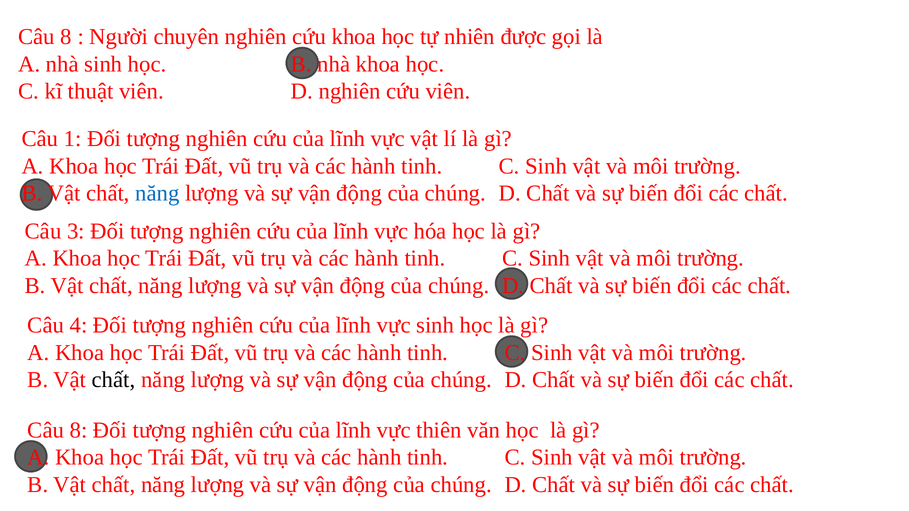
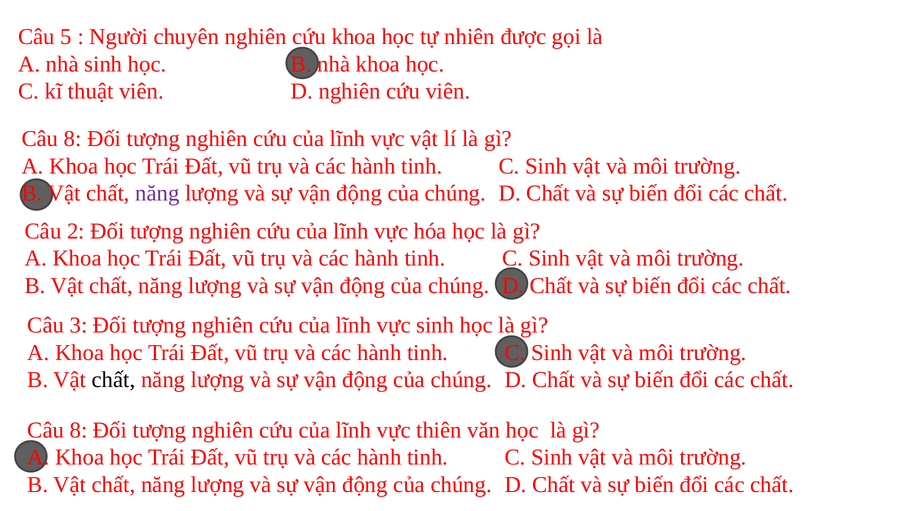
8: 8 -> 5 (66, 37)
1: 1 -> 8 (73, 139)
năng colour: blue -> purple (157, 194)
3: 3 -> 2 (76, 231)
4: 4 -> 3 (78, 326)
